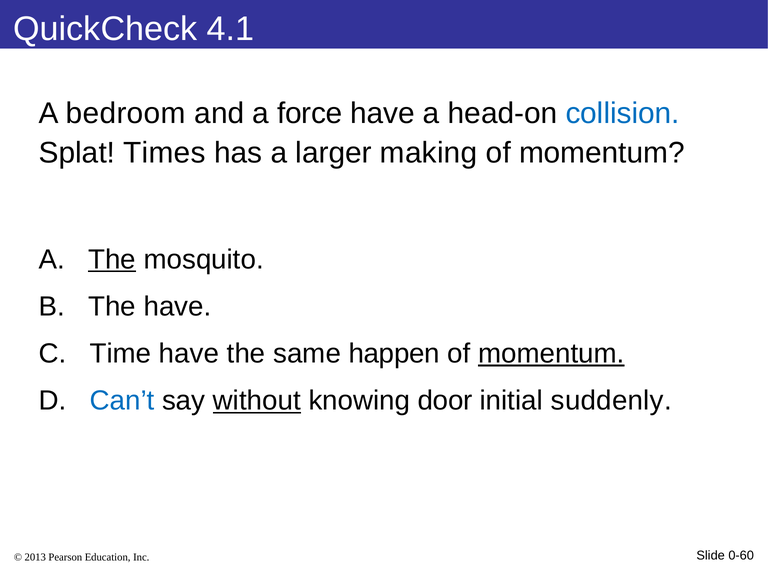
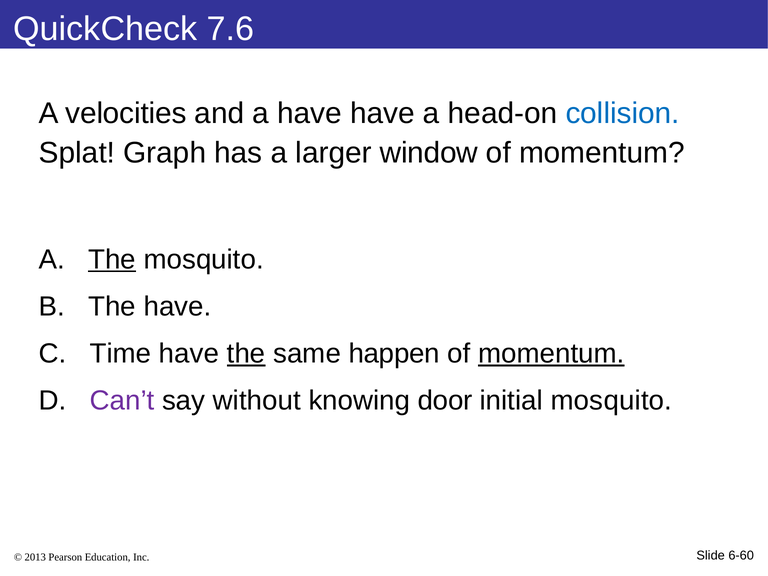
4.1: 4.1 -> 7.6 (231, 29)
bedroom: bedroom -> velocities (126, 113)
a force: force -> have (310, 113)
Times: Times -> Graph (165, 153)
making: making -> window (429, 153)
the underline: none -> present (246, 354)
Can’t colour: blue -> purple (122, 401)
without underline: present -> none (257, 401)
initial suddenly: suddenly -> mosquito (611, 401)
0-60: 0-60 -> 6-60 (741, 556)
